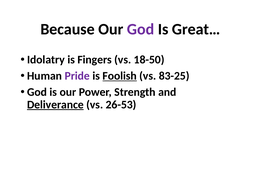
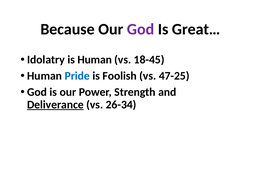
is Fingers: Fingers -> Human (95, 60)
18-50: 18-50 -> 18-45 (149, 60)
Pride colour: purple -> blue (77, 76)
Foolish underline: present -> none (120, 76)
83-25: 83-25 -> 47-25 (174, 76)
26-53: 26-53 -> 26-34 (121, 104)
